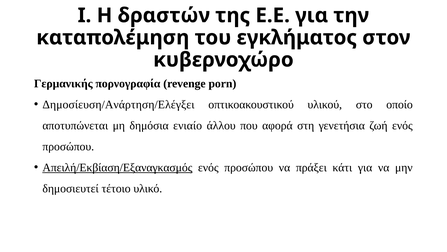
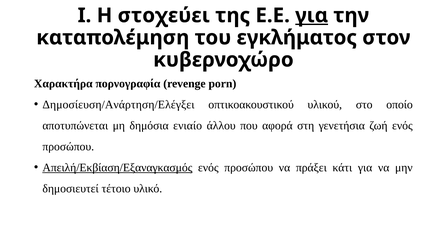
δραστών: δραστών -> στοχεύει (164, 15)
για underline: none -> present (312, 15)
Γερμανικής: Γερμανικής -> Χαρακτήρα (63, 83)
